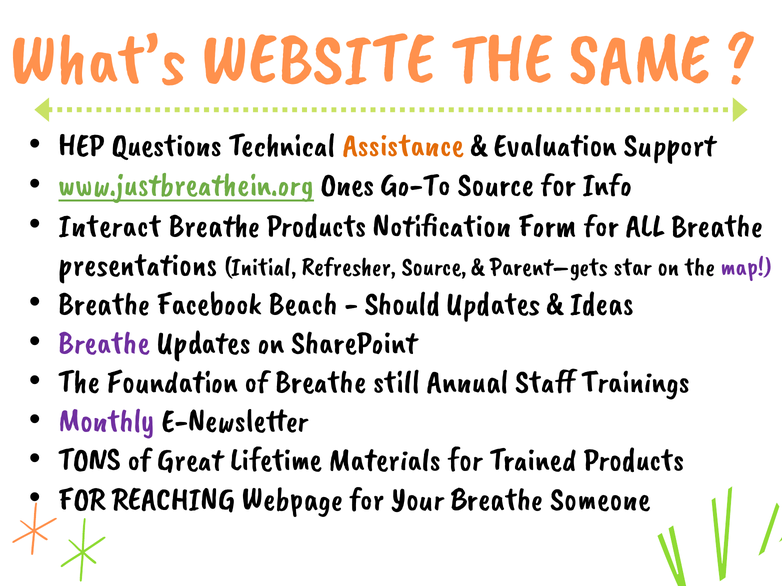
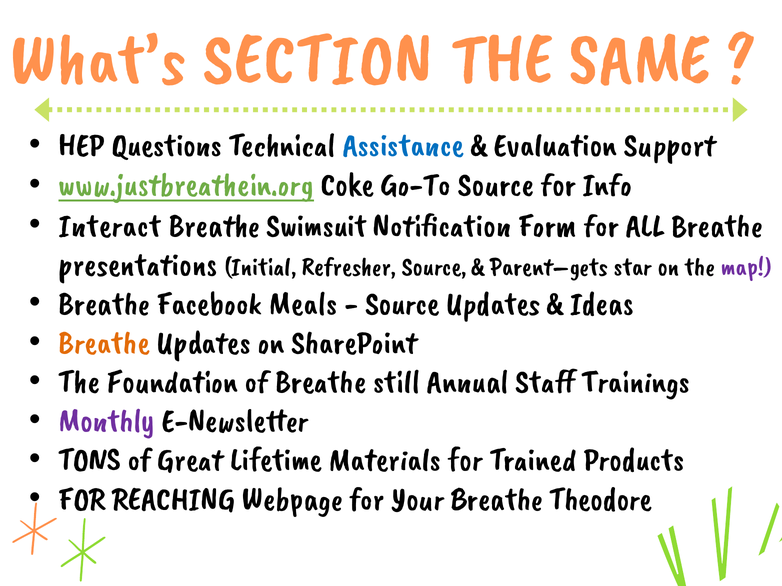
WEBSITE: WEBSITE -> SECTION (318, 59)
Assistance colour: orange -> blue (403, 145)
Ones: Ones -> Coke (347, 184)
Breathe Products: Products -> Swimsuit (316, 226)
Beach: Beach -> Meals (303, 304)
Should: Should -> Source (402, 304)
Breathe colour: purple -> orange (104, 343)
Someone: Someone -> Theodore (601, 499)
